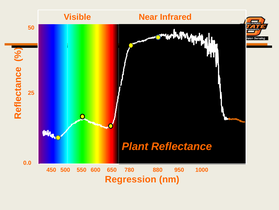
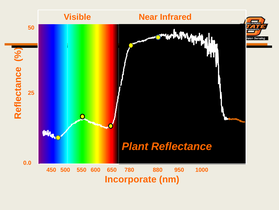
Regression: Regression -> Incorporate (131, 179)
